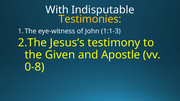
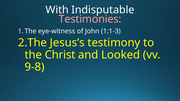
Testimonies colour: yellow -> pink (90, 19)
Given: Given -> Christ (60, 55)
Apostle: Apostle -> Looked (121, 55)
0-8: 0-8 -> 9-8 (35, 67)
